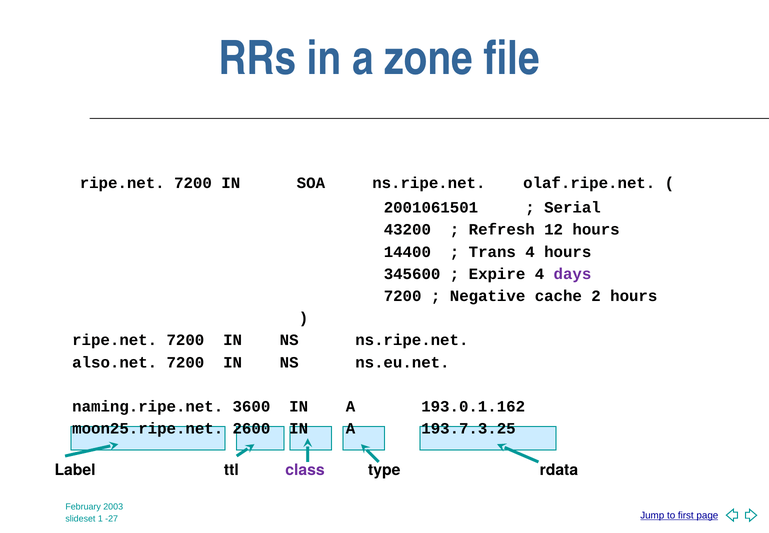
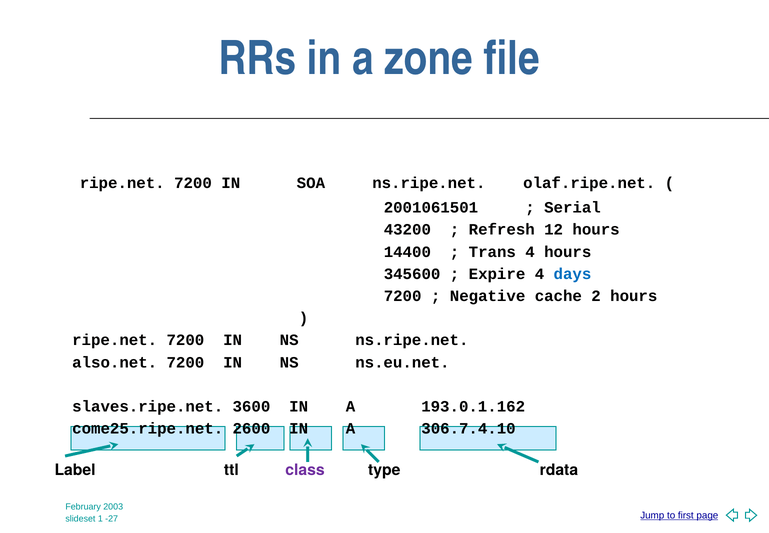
days colour: purple -> blue (573, 274)
naming.ripe.net: naming.ripe.net -> slaves.ripe.net (148, 406)
moon25.ripe.net: moon25.ripe.net -> come25.ripe.net (148, 428)
193.7.3.25: 193.7.3.25 -> 306.7.4.10 (469, 428)
